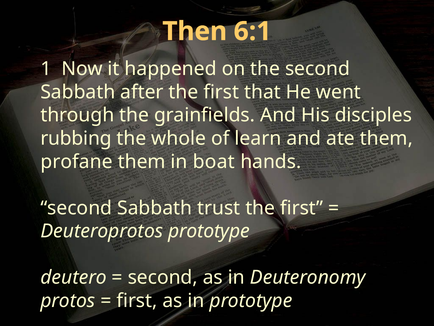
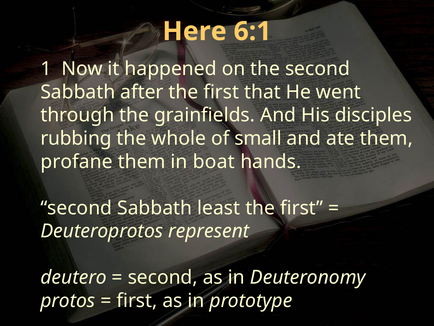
Then: Then -> Here (195, 31)
learn: learn -> small (258, 138)
trust: trust -> least (219, 208)
Deuteroprotos prototype: prototype -> represent (209, 231)
